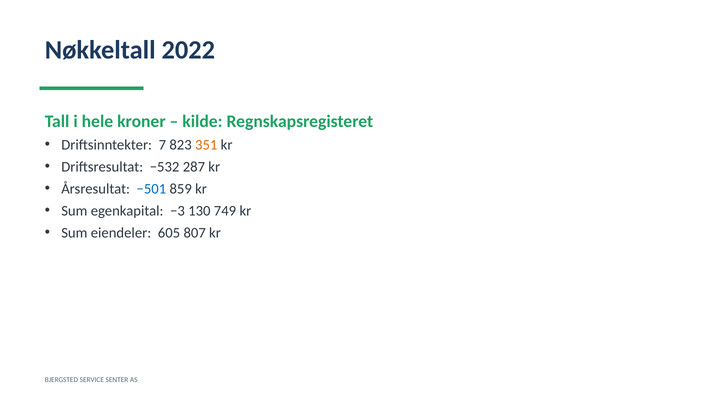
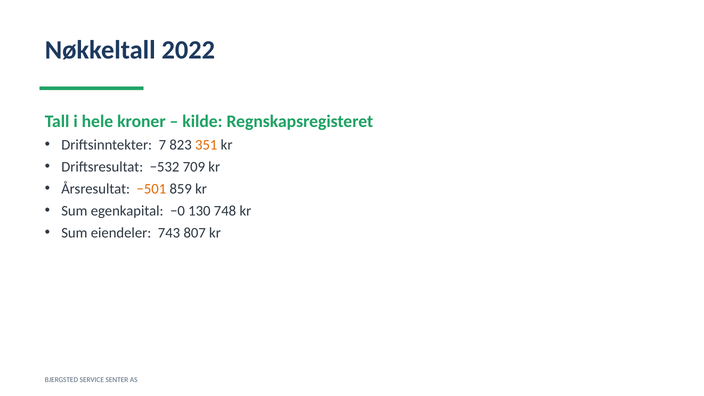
287: 287 -> 709 (194, 167)
−501 colour: blue -> orange (151, 189)
−3: −3 -> −0 (178, 211)
749: 749 -> 748 (225, 211)
605: 605 -> 743 (169, 233)
